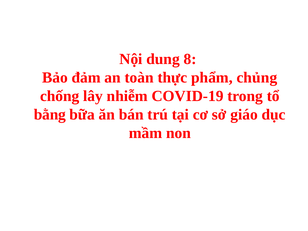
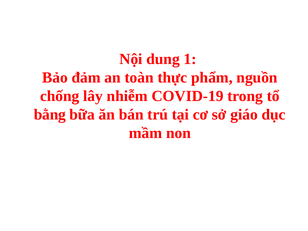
8: 8 -> 1 (190, 59)
chủng: chủng -> nguồn (257, 78)
